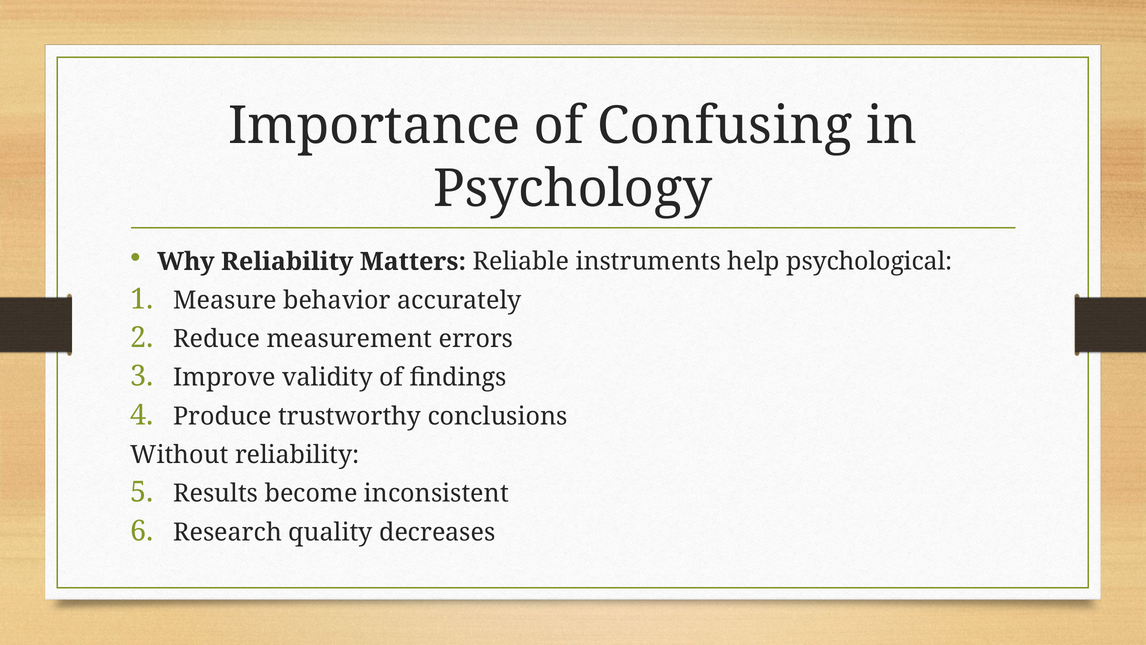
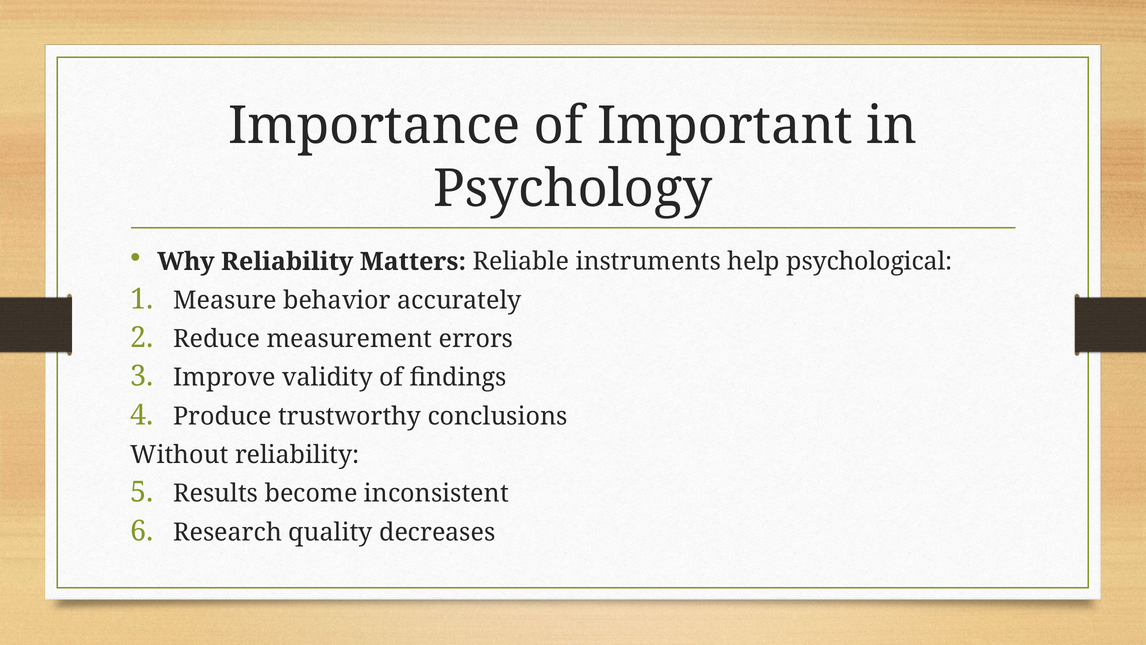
Confusing: Confusing -> Important (725, 126)
